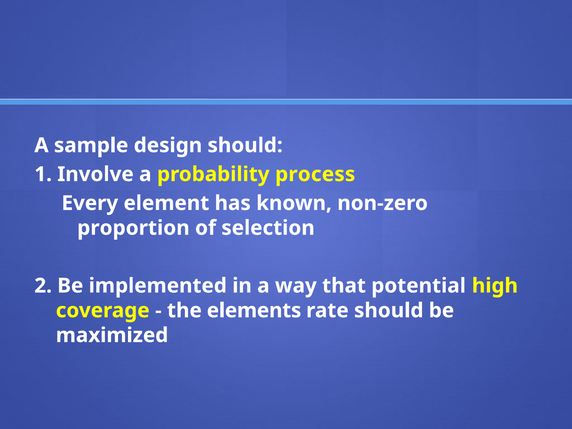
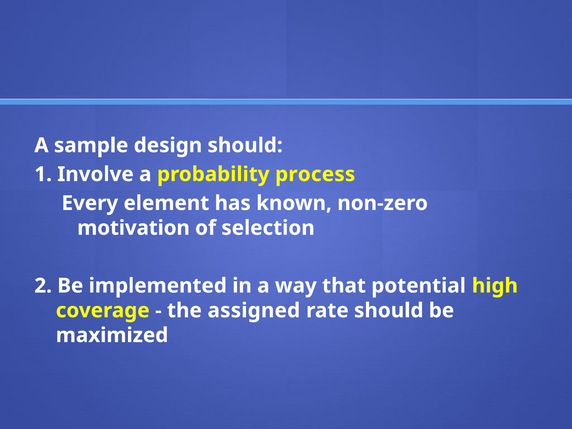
proportion: proportion -> motivation (134, 228)
elements: elements -> assigned (254, 311)
